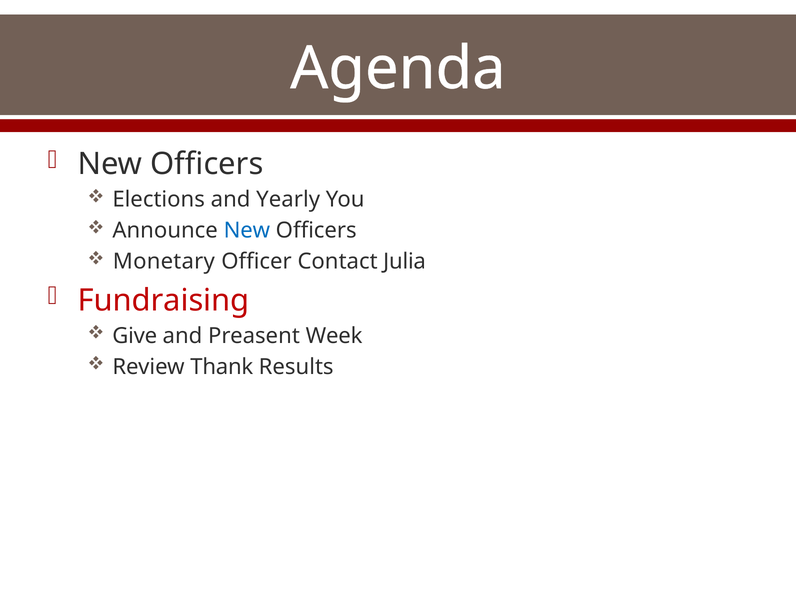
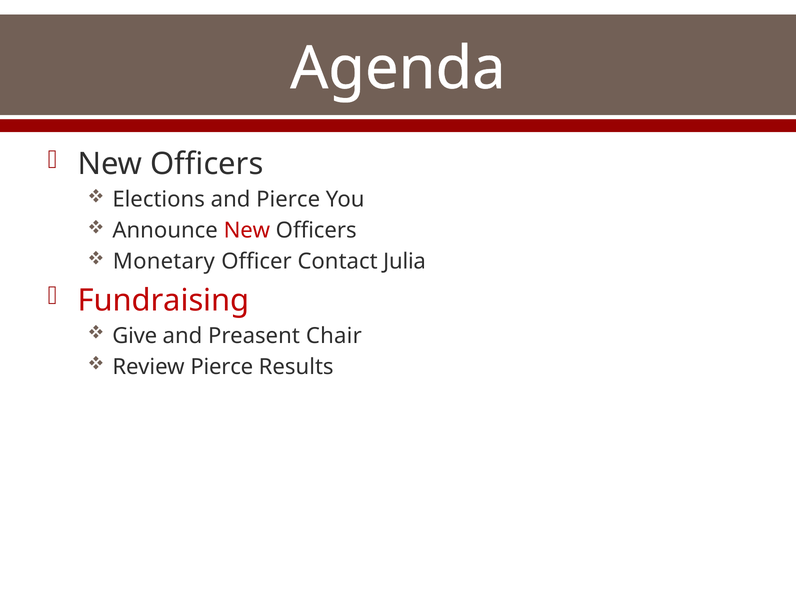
and Yearly: Yearly -> Pierce (288, 200)
New colour: blue -> red (247, 231)
Week: Week -> Chair (334, 336)
Review Thank: Thank -> Pierce (222, 367)
